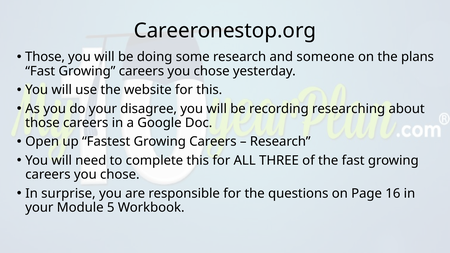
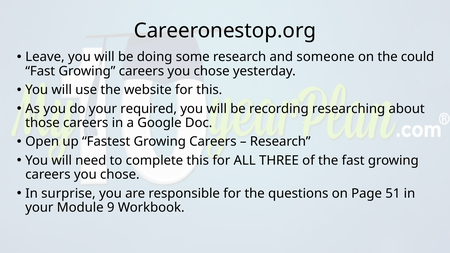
Those: Those -> Leave (45, 57)
plans: plans -> could (418, 57)
disagree: disagree -> required (149, 109)
16: 16 -> 51 (393, 194)
5: 5 -> 9 (111, 208)
